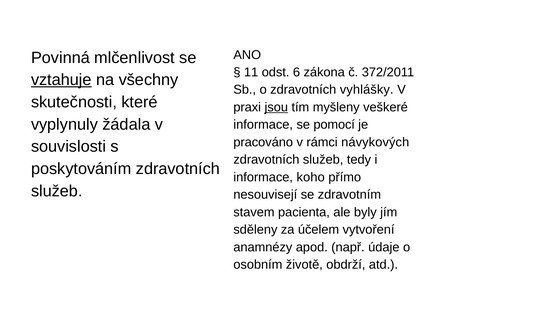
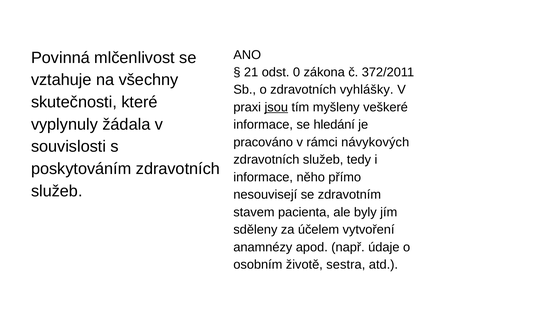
11: 11 -> 21 (251, 72)
6: 6 -> 0 (297, 72)
vztahuje underline: present -> none (61, 80)
pomocí: pomocí -> hledání (334, 125)
koho: koho -> něho (311, 177)
obdrží: obdrží -> sestra (346, 265)
